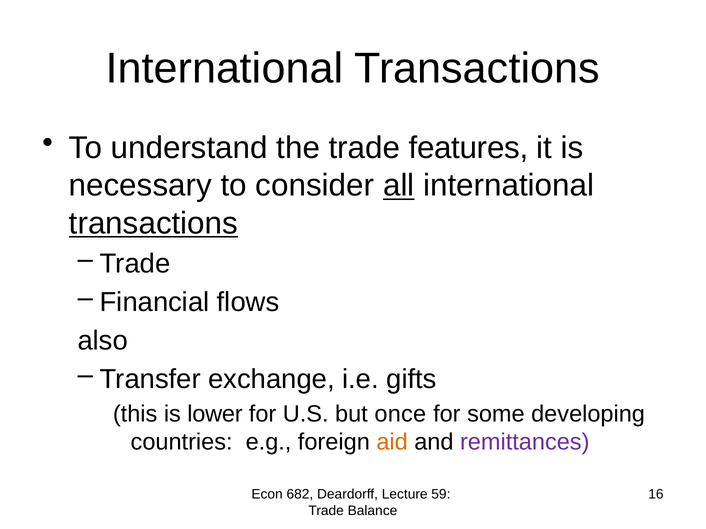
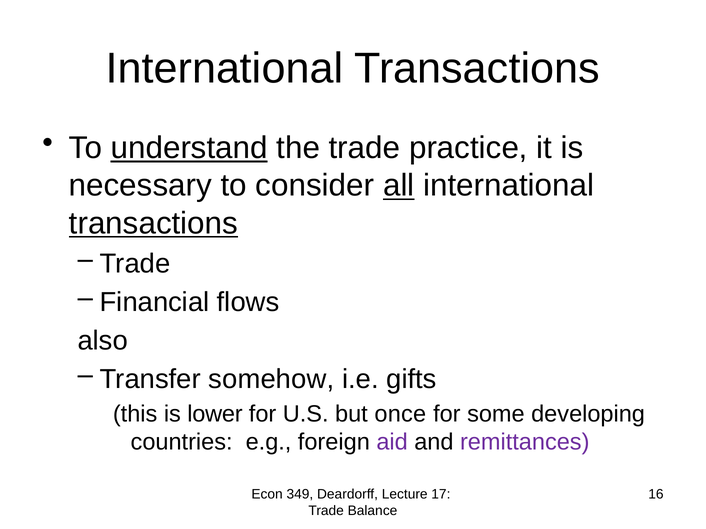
understand underline: none -> present (189, 148)
features: features -> practice (468, 148)
exchange: exchange -> somehow (271, 379)
aid colour: orange -> purple (392, 443)
682: 682 -> 349 (300, 495)
59: 59 -> 17 (441, 495)
